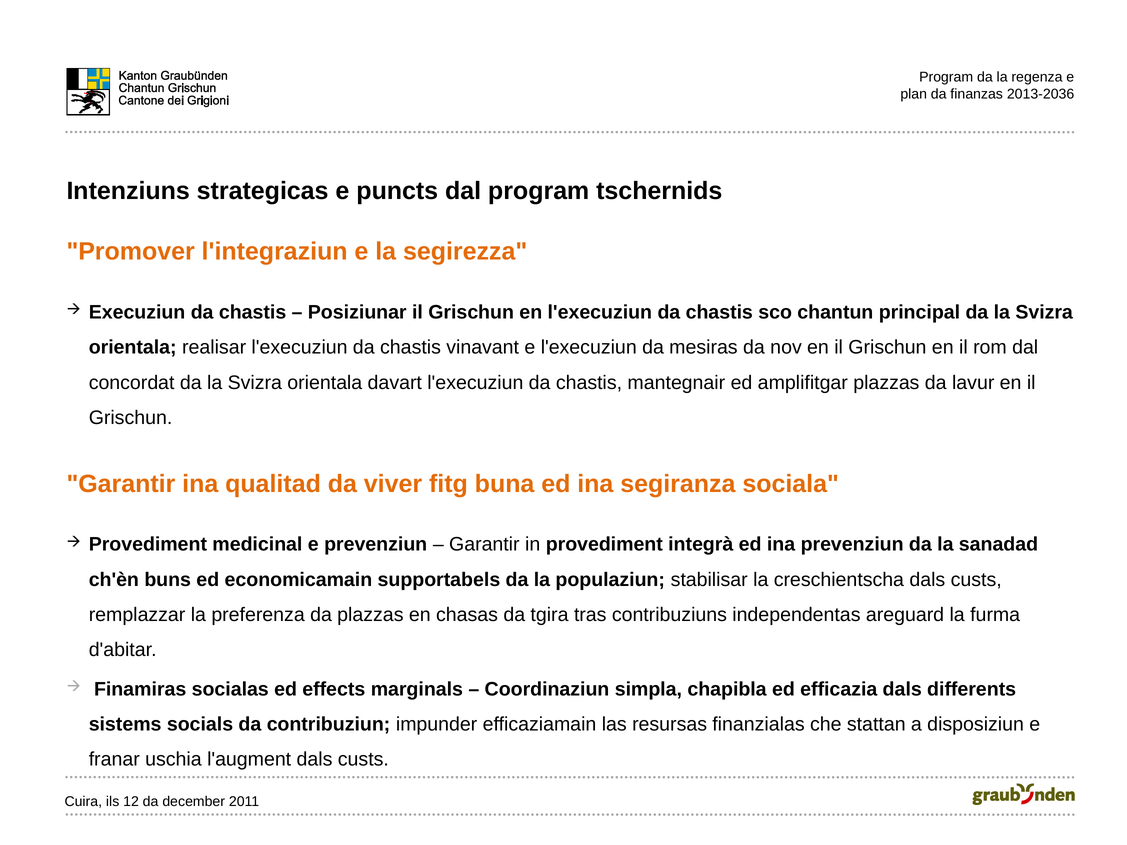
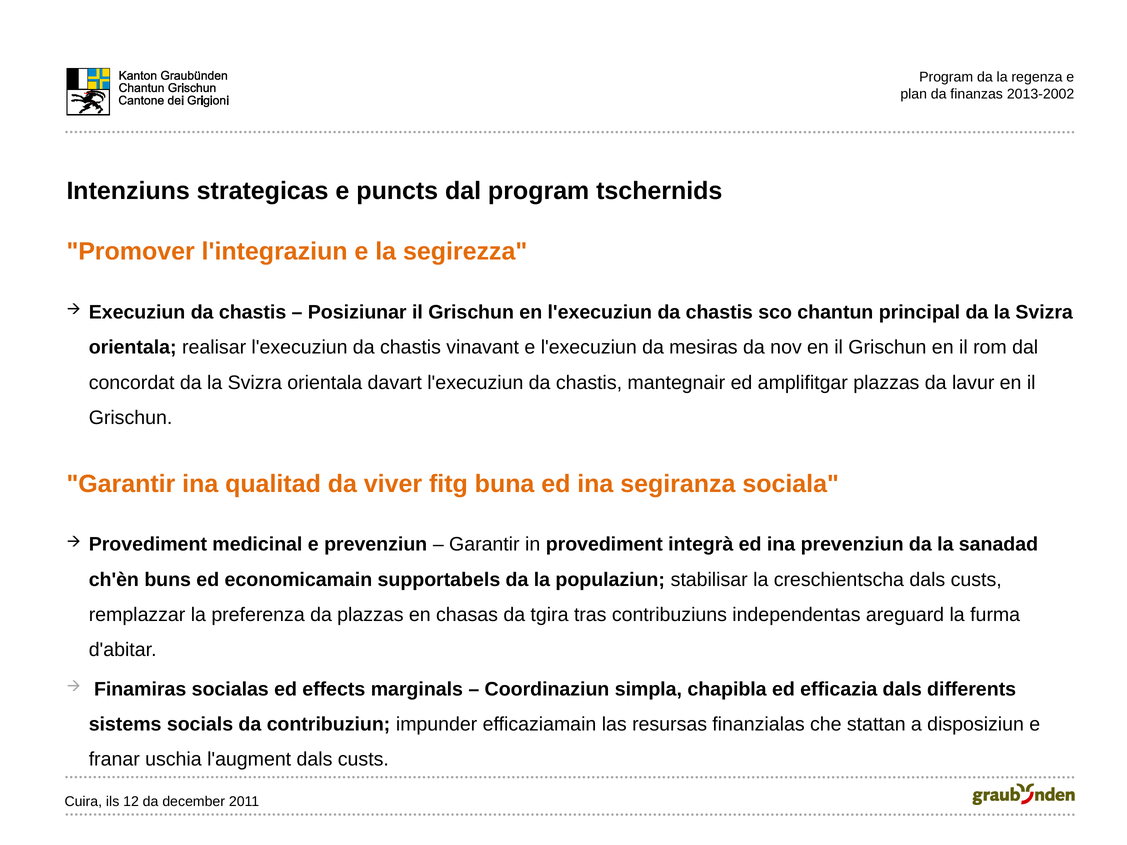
2013-2036: 2013-2036 -> 2013-2002 (1041, 94)
